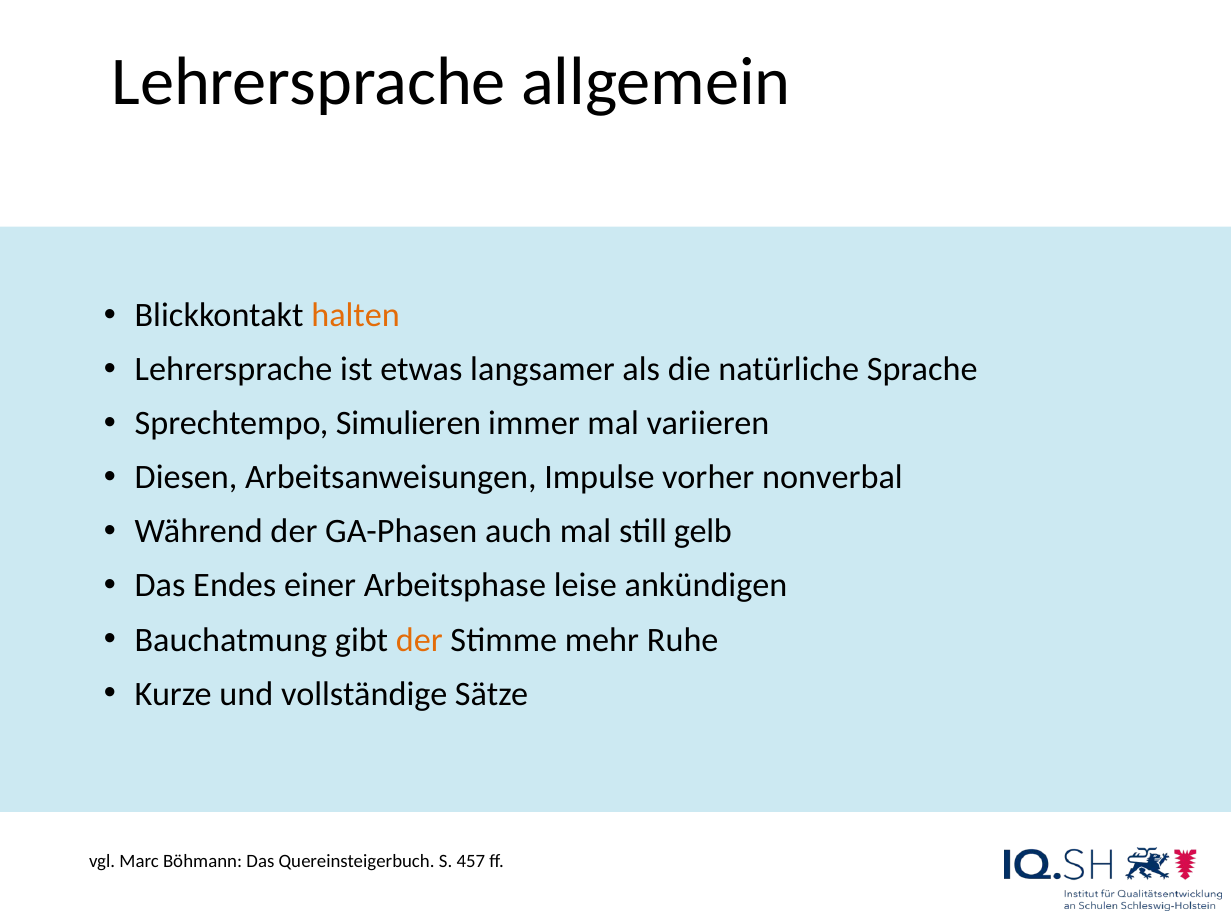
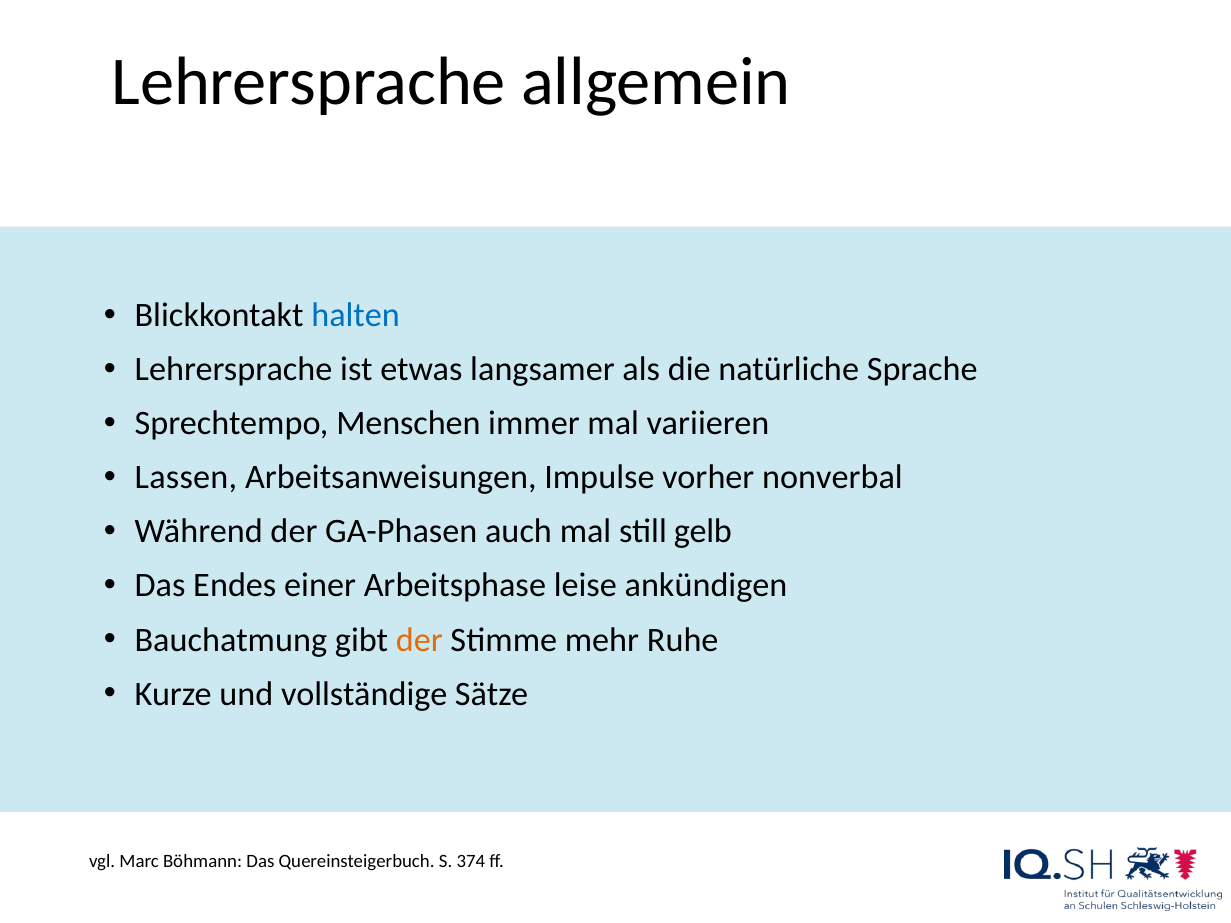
halten colour: orange -> blue (356, 315)
Simulieren: Simulieren -> Menschen (408, 424)
Diesen: Diesen -> Lassen (186, 478)
457: 457 -> 374 (471, 861)
